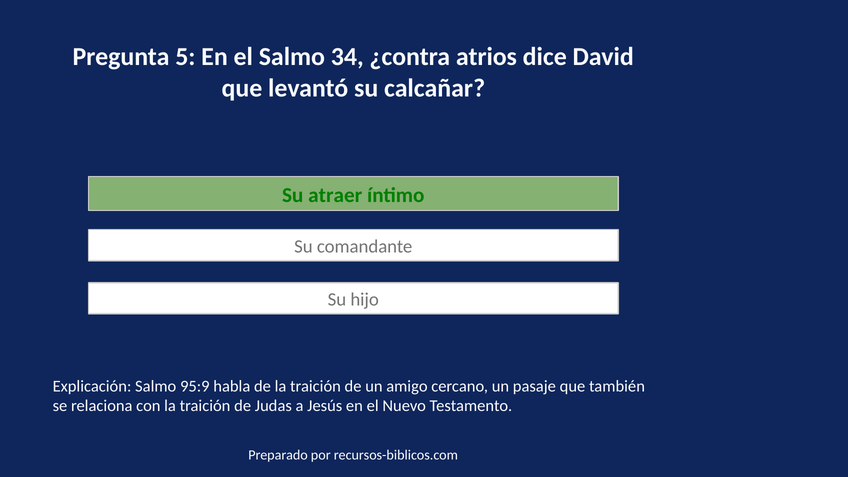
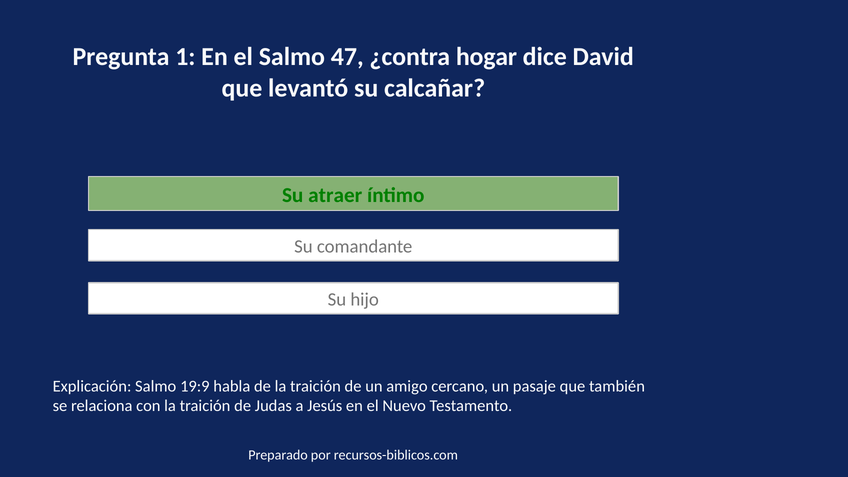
5: 5 -> 1 (185, 57)
34: 34 -> 47 (347, 57)
atrios: atrios -> hogar (487, 57)
95:9: 95:9 -> 19:9 (195, 386)
